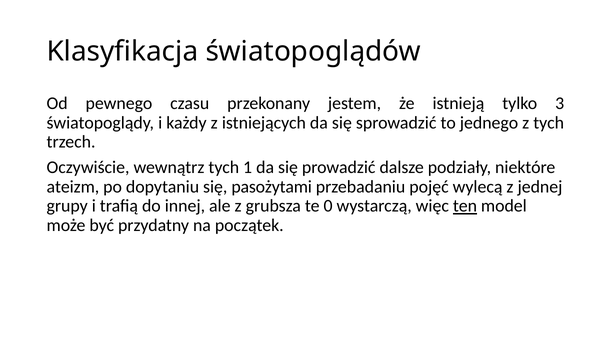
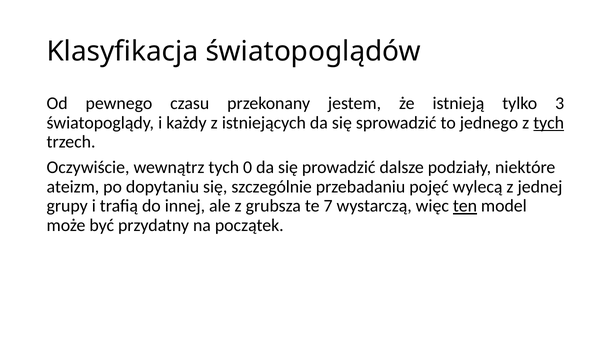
tych underline: none -> present (549, 123)
1: 1 -> 0 (248, 167)
pasożytami: pasożytami -> szczególnie (272, 187)
0: 0 -> 7 (328, 206)
